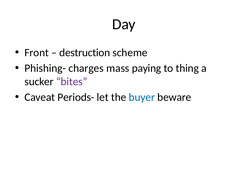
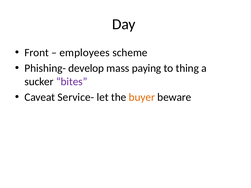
destruction: destruction -> employees (85, 53)
charges: charges -> develop (86, 68)
Periods-: Periods- -> Service- (76, 97)
buyer colour: blue -> orange (142, 97)
